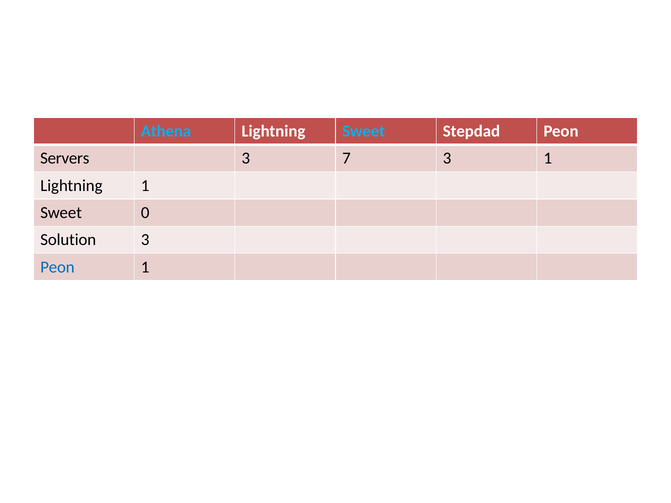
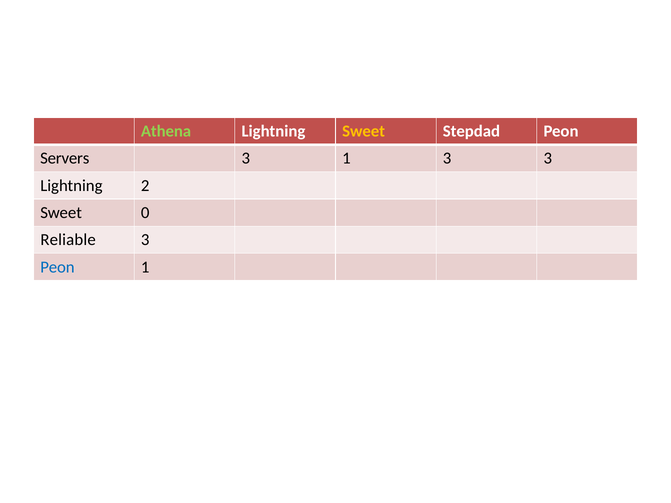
Athena colour: light blue -> light green (166, 131)
Sweet colour: light blue -> yellow (364, 131)
3 7: 7 -> 1 (346, 158)
3 1: 1 -> 3 (548, 158)
Lightning 1: 1 -> 2 (145, 186)
Solution: Solution -> Reliable (68, 240)
